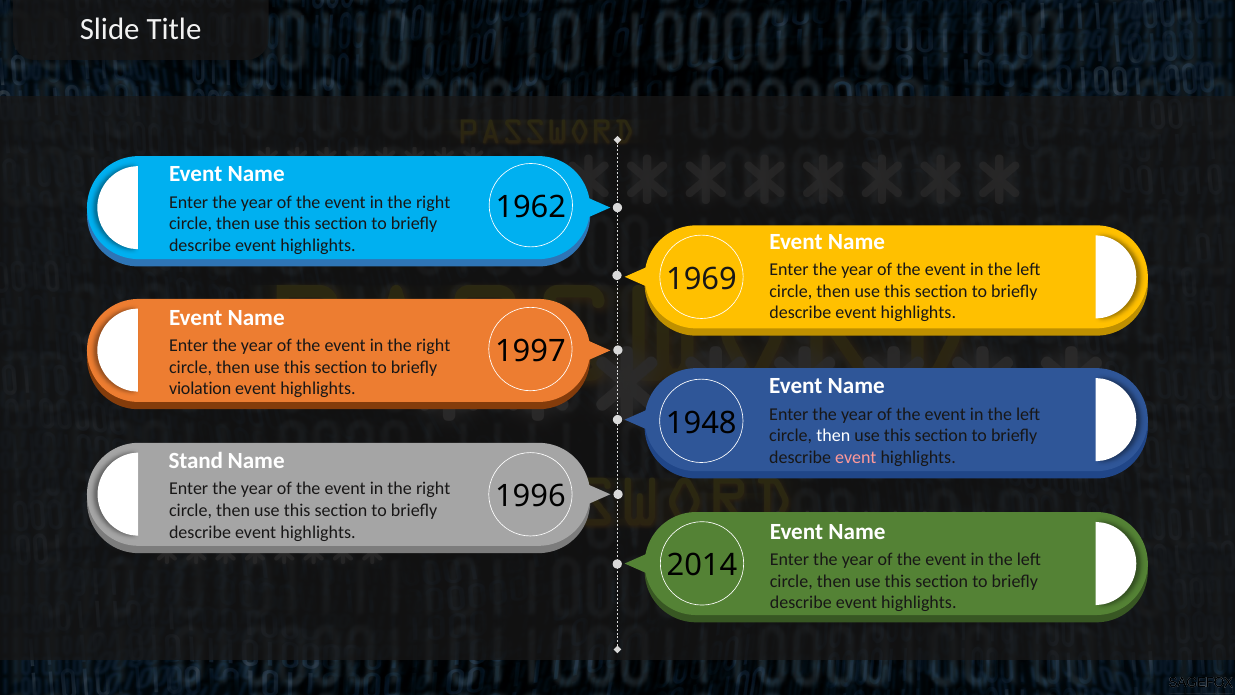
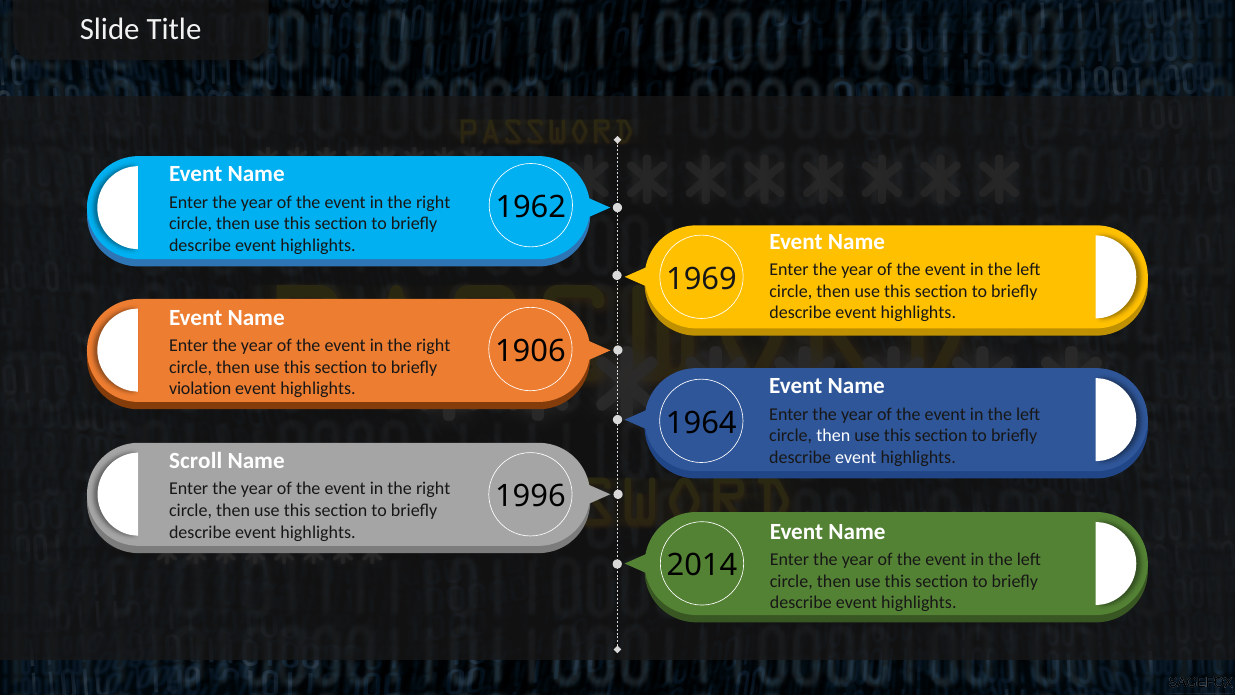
1997: 1997 -> 1906 (530, 351)
1948: 1948 -> 1964 (701, 423)
event colour: pink -> white (856, 457)
Stand: Stand -> Scroll (196, 461)
